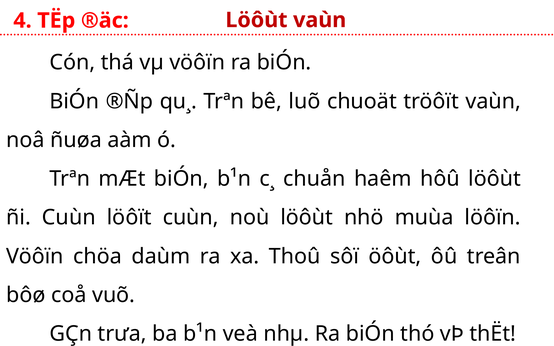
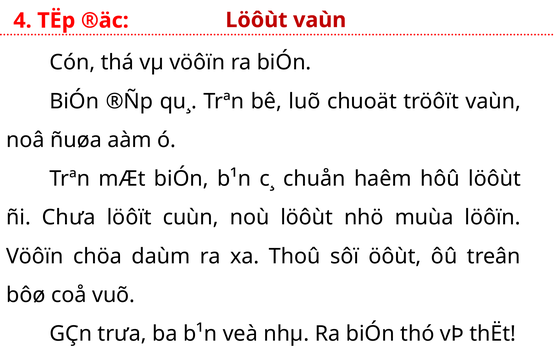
ñi Cuùn: Cuùn -> Chưa (69, 218)
